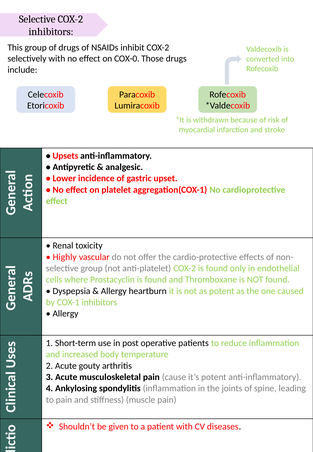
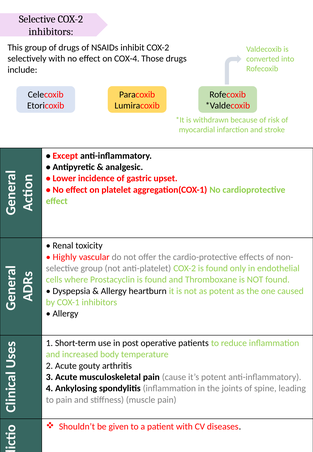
COX-0: COX-0 -> COX-4 (127, 59)
Upsets: Upsets -> Except (65, 156)
